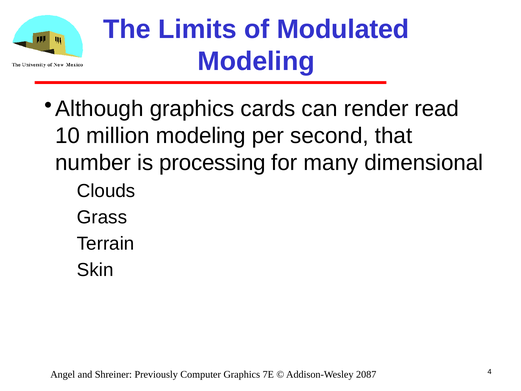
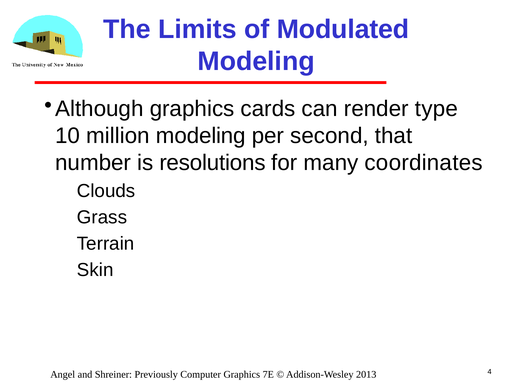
read: read -> type (437, 109)
processing: processing -> resolutions (212, 163)
dimensional: dimensional -> coordinates (424, 163)
2087: 2087 -> 2013 (366, 374)
